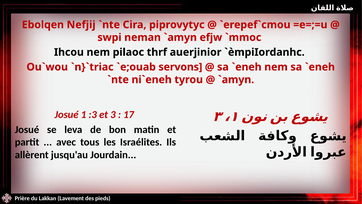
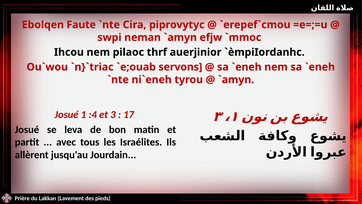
Nefjij: Nefjij -> Faute (81, 25)
:3: :3 -> :4 (93, 115)
